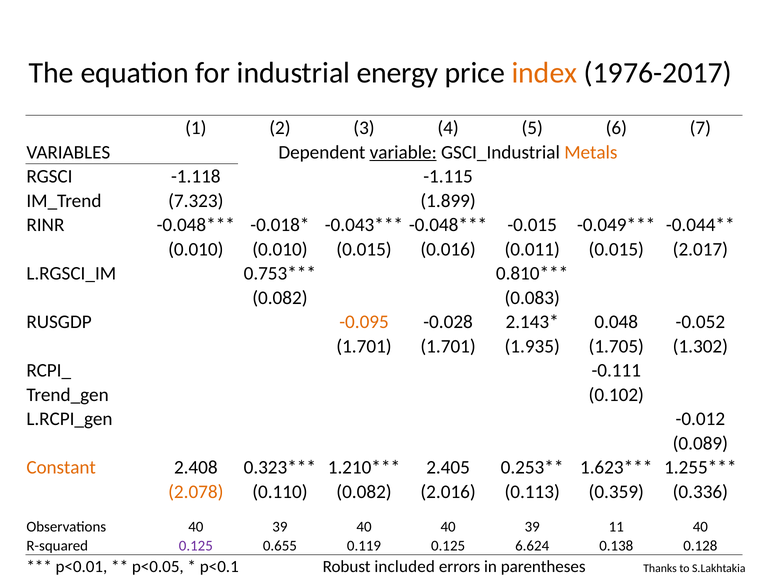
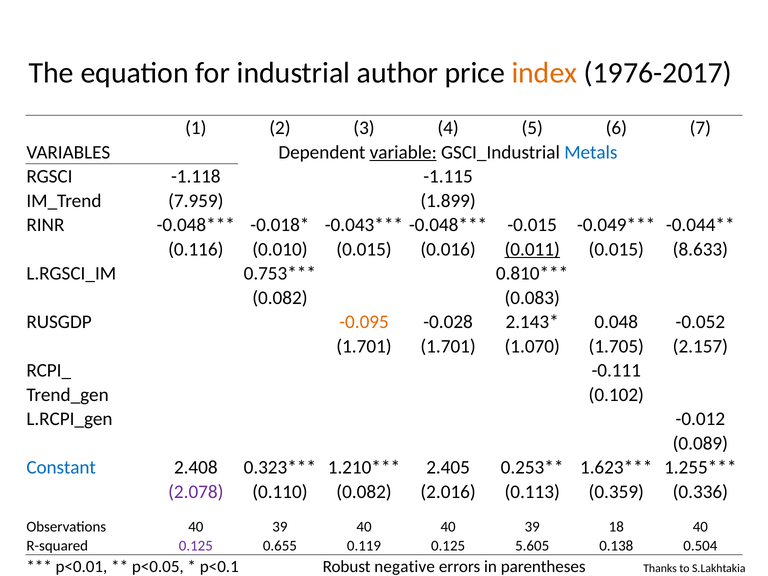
energy: energy -> author (398, 73)
Metals colour: orange -> blue (591, 152)
7.323: 7.323 -> 7.959 (196, 201)
0.010: 0.010 -> 0.116 (196, 249)
0.011 underline: none -> present (532, 249)
2.017: 2.017 -> 8.633 (700, 249)
1.935: 1.935 -> 1.070 (532, 346)
1.302: 1.302 -> 2.157 (700, 346)
Constant colour: orange -> blue (61, 467)
2.078 colour: orange -> purple (196, 492)
11: 11 -> 18 (616, 527)
6.624: 6.624 -> 5.605 (532, 546)
0.128: 0.128 -> 0.504 (700, 546)
included: included -> negative (405, 566)
